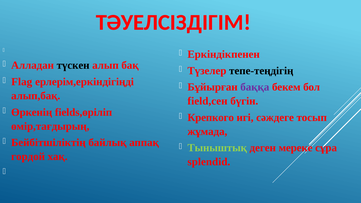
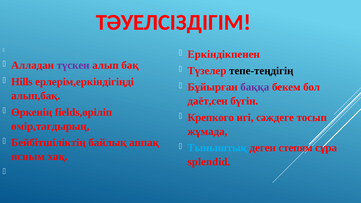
түскен colour: black -> purple (73, 65)
Flag: Flag -> Hills (22, 82)
field,сен: field,сен -> даёт,сен (208, 101)
Тыныштық colour: light green -> light blue (217, 148)
мереке: мереке -> степям (296, 148)
гордой: гордой -> ясным (28, 157)
